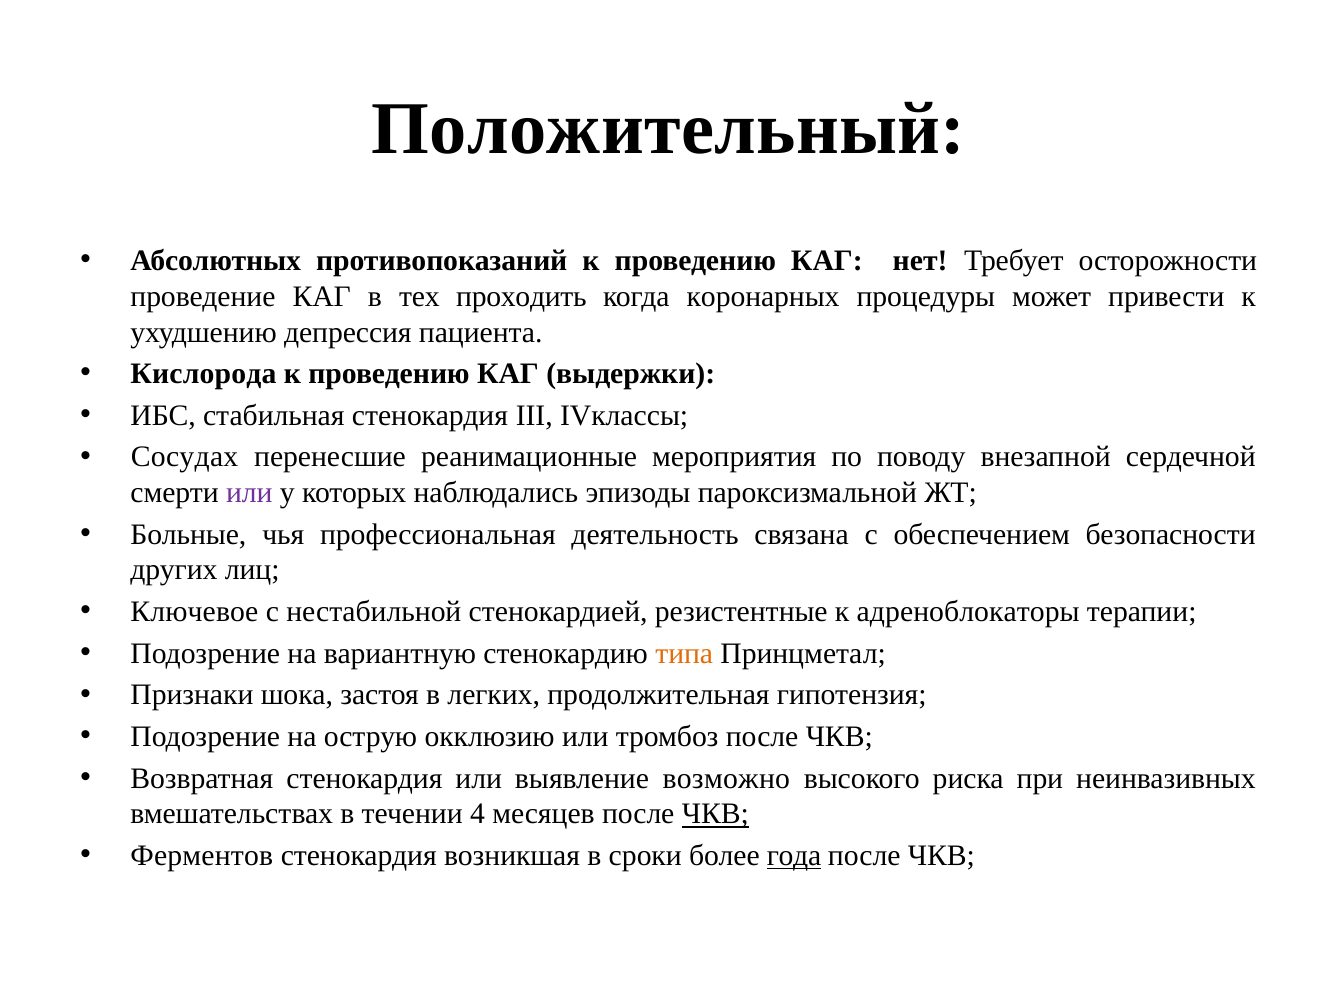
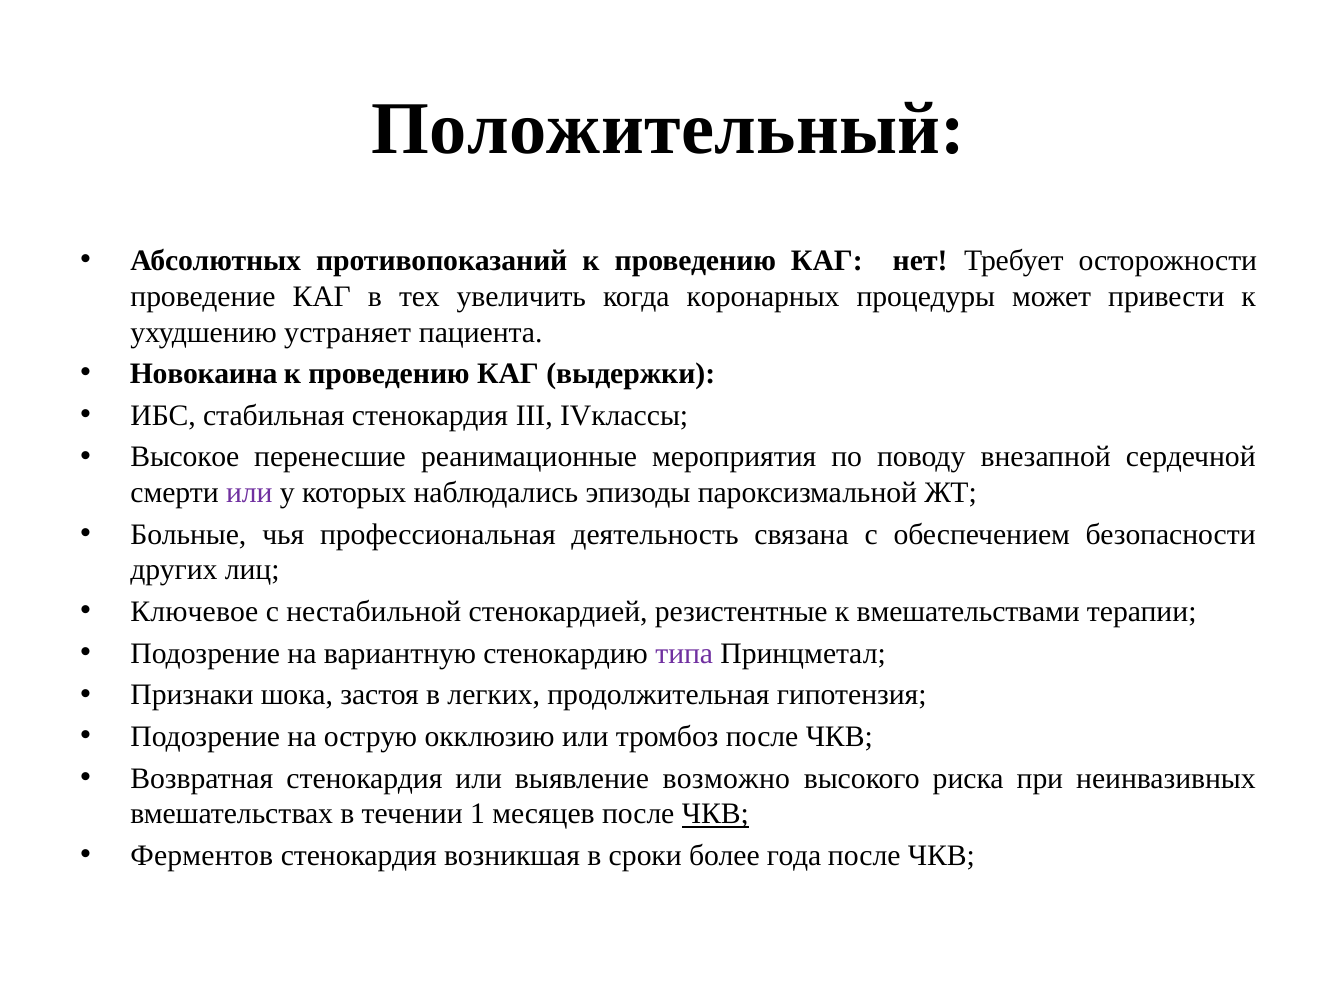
проходить: проходить -> увеличить (521, 296)
депрессия: депрессия -> устраняет (348, 332)
Кислорода: Кислорода -> Новокаина (204, 374)
Сосудах: Сосудах -> Высокое (185, 457)
адреноблокаторы: адреноблокаторы -> вмешательствами (968, 611)
типа colour: orange -> purple (684, 653)
4: 4 -> 1 (477, 814)
года underline: present -> none (794, 855)
